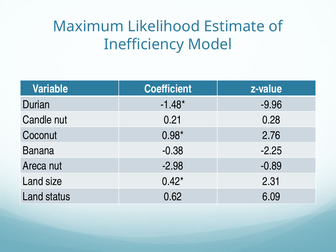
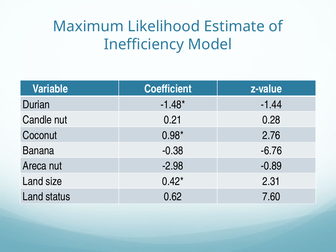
-9.96: -9.96 -> -1.44 (271, 105)
-2.25: -2.25 -> -6.76 (271, 151)
6.09: 6.09 -> 7.60 (271, 197)
